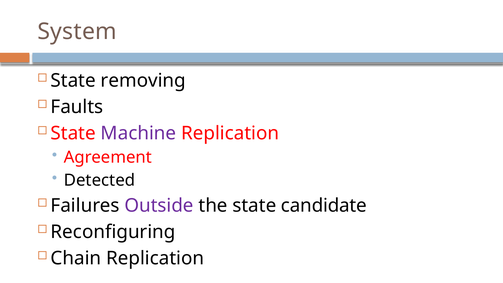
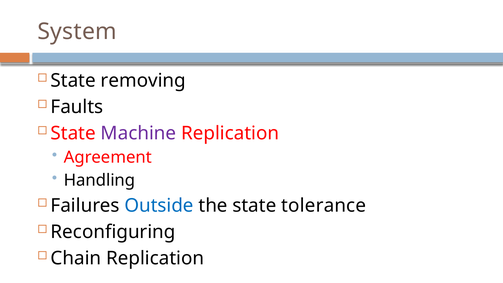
Detected: Detected -> Handling (100, 180)
Outside colour: purple -> blue (159, 205)
candidate: candidate -> tolerance (324, 205)
